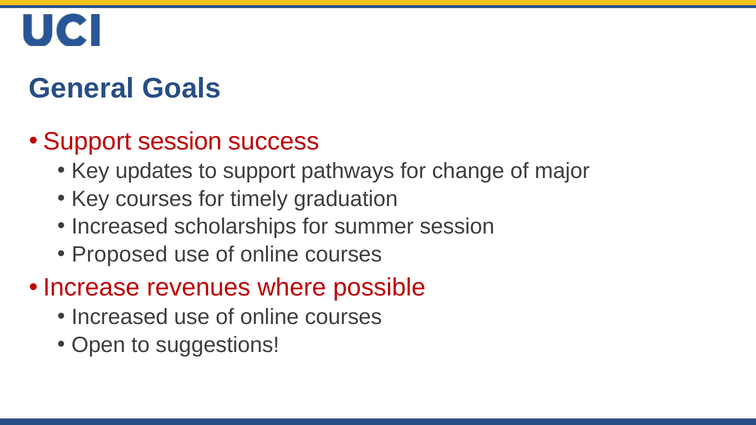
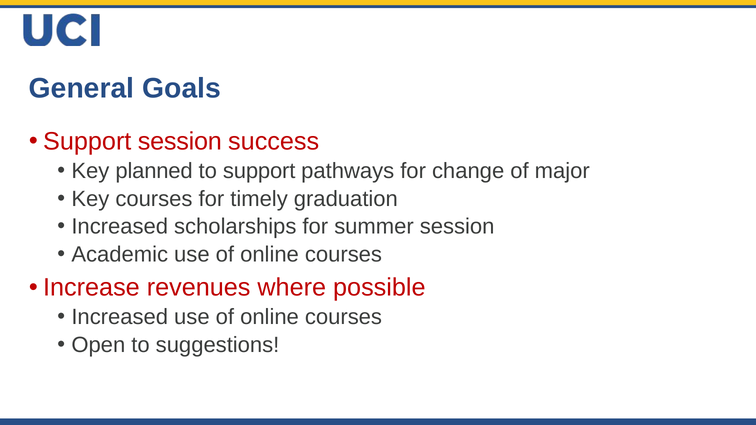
updates: updates -> planned (154, 171)
Proposed: Proposed -> Academic (120, 254)
